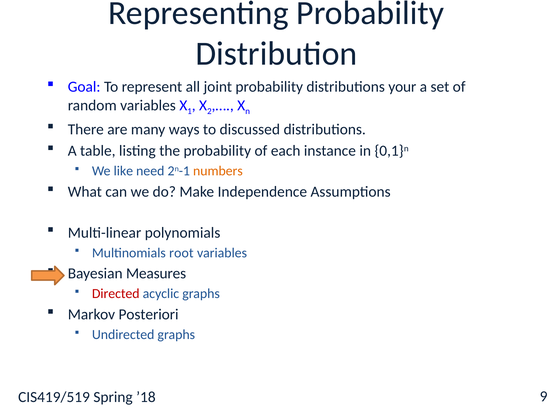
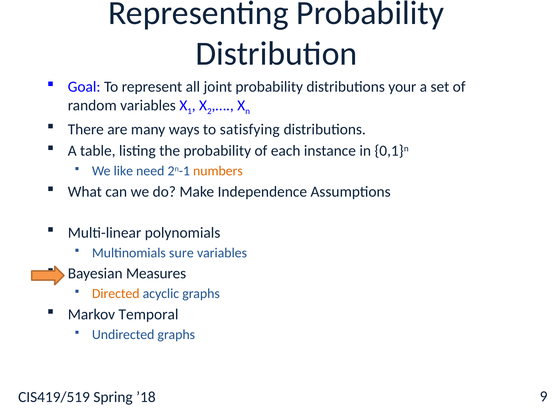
discussed: discussed -> satisfying (250, 129)
root: root -> sure (181, 253)
Directed colour: red -> orange (116, 294)
Posteriori: Posteriori -> Temporal (149, 314)
